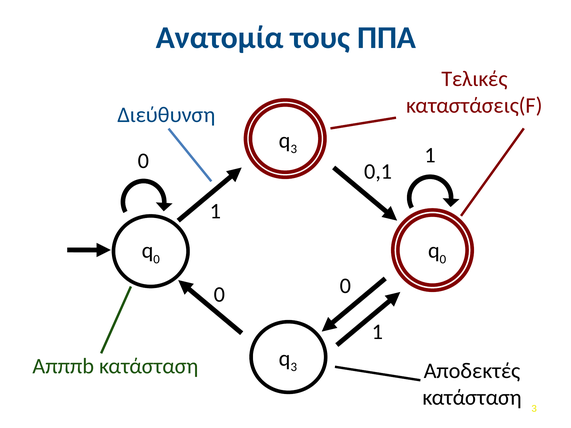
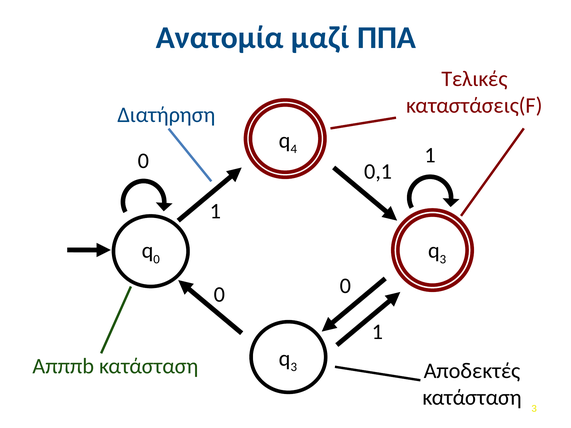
τους: τους -> μαζί (320, 38)
Διεύθυνση: Διεύθυνση -> Διατήρηση (166, 115)
3: 3 -> 4 (294, 149)
0: 0 -> 3 (443, 259)
